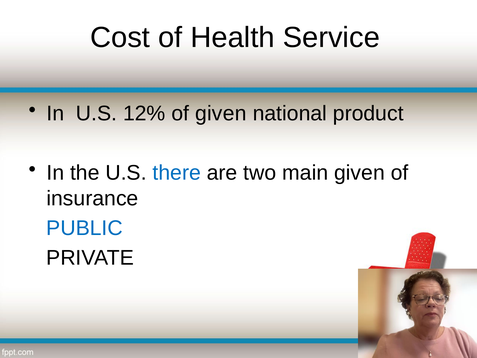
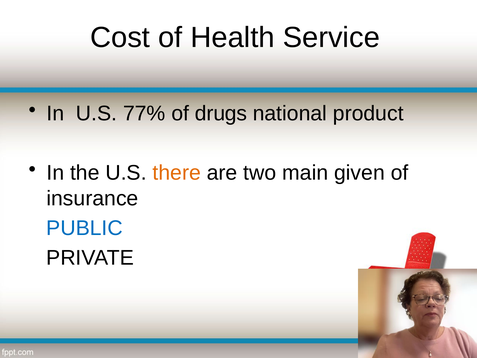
12%: 12% -> 77% (144, 113)
of given: given -> drugs (221, 113)
there colour: blue -> orange (177, 173)
